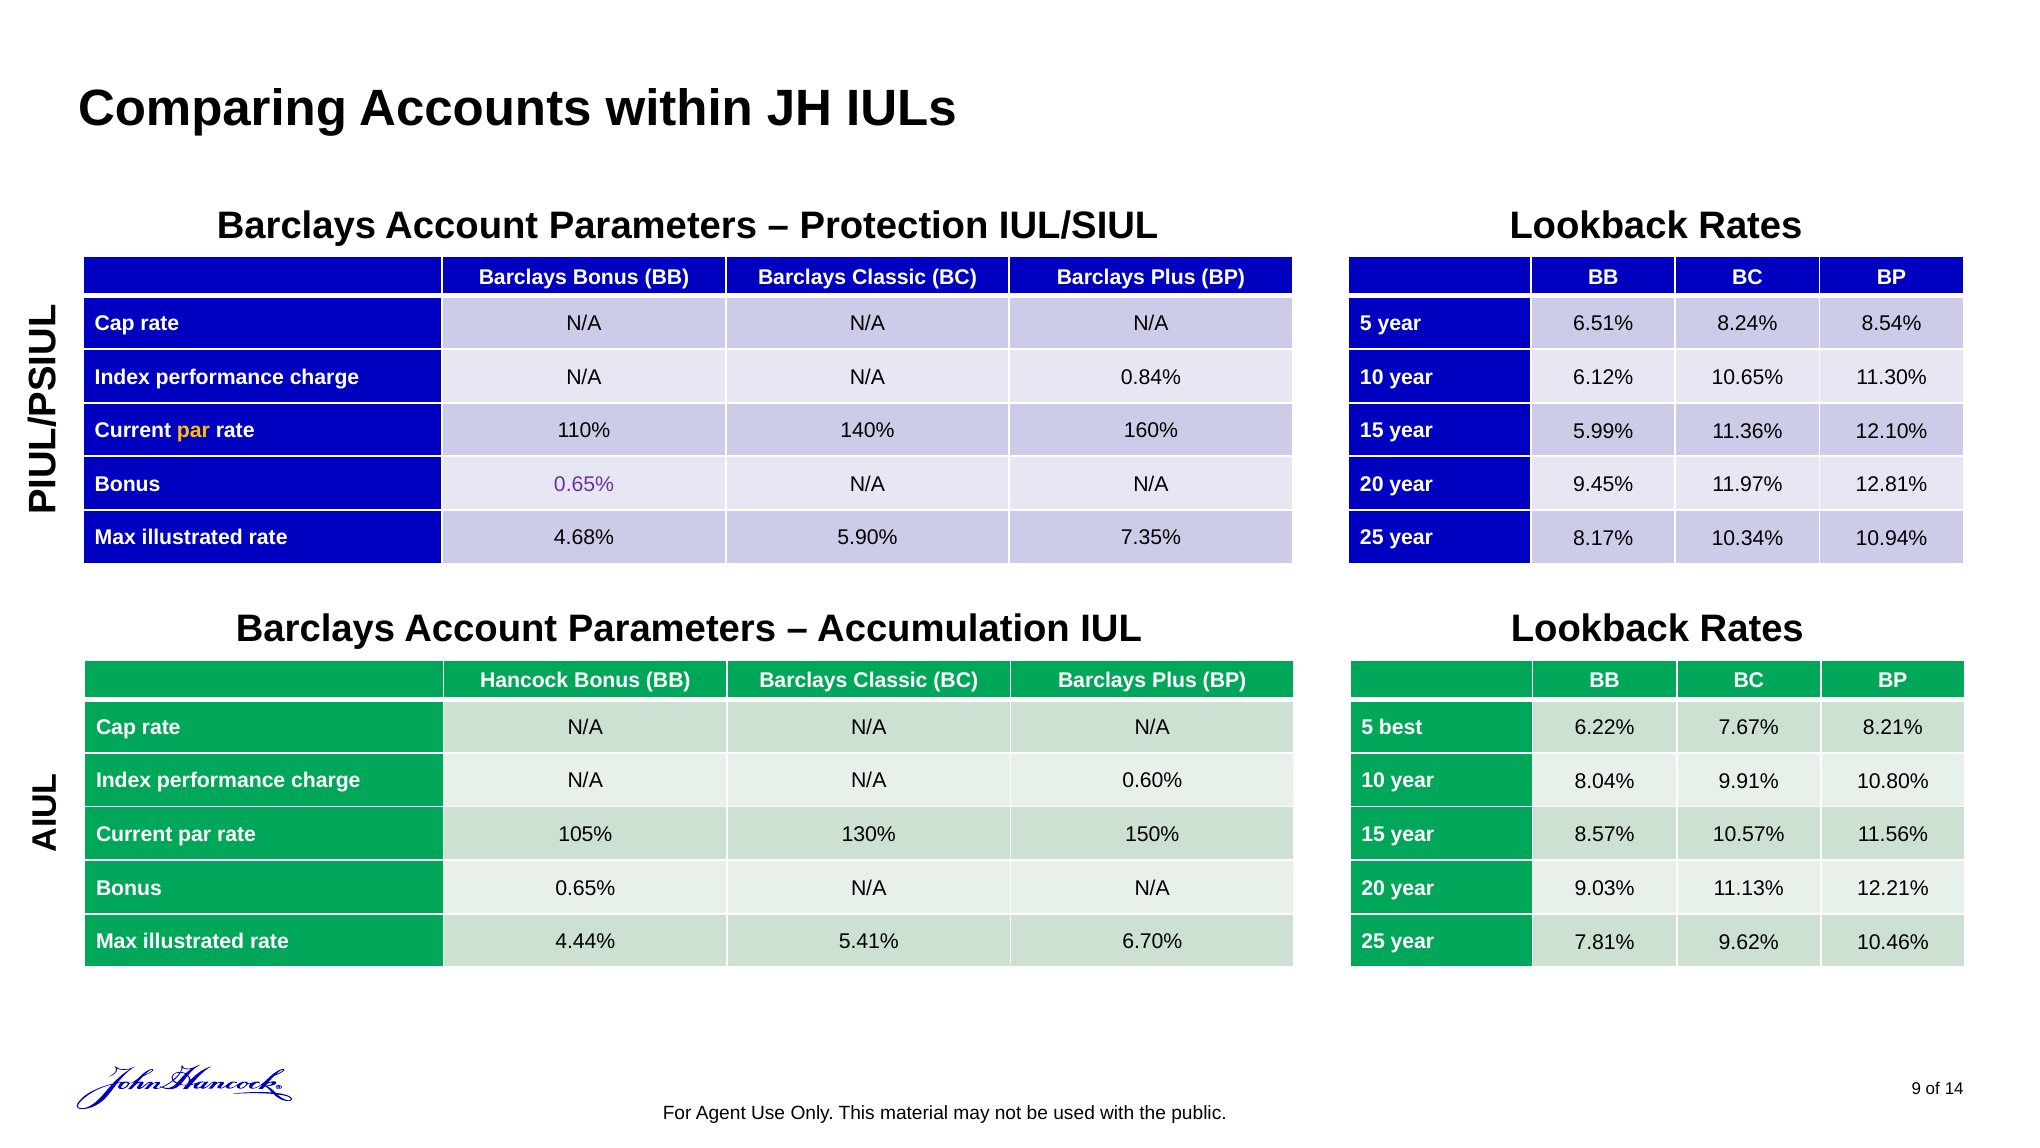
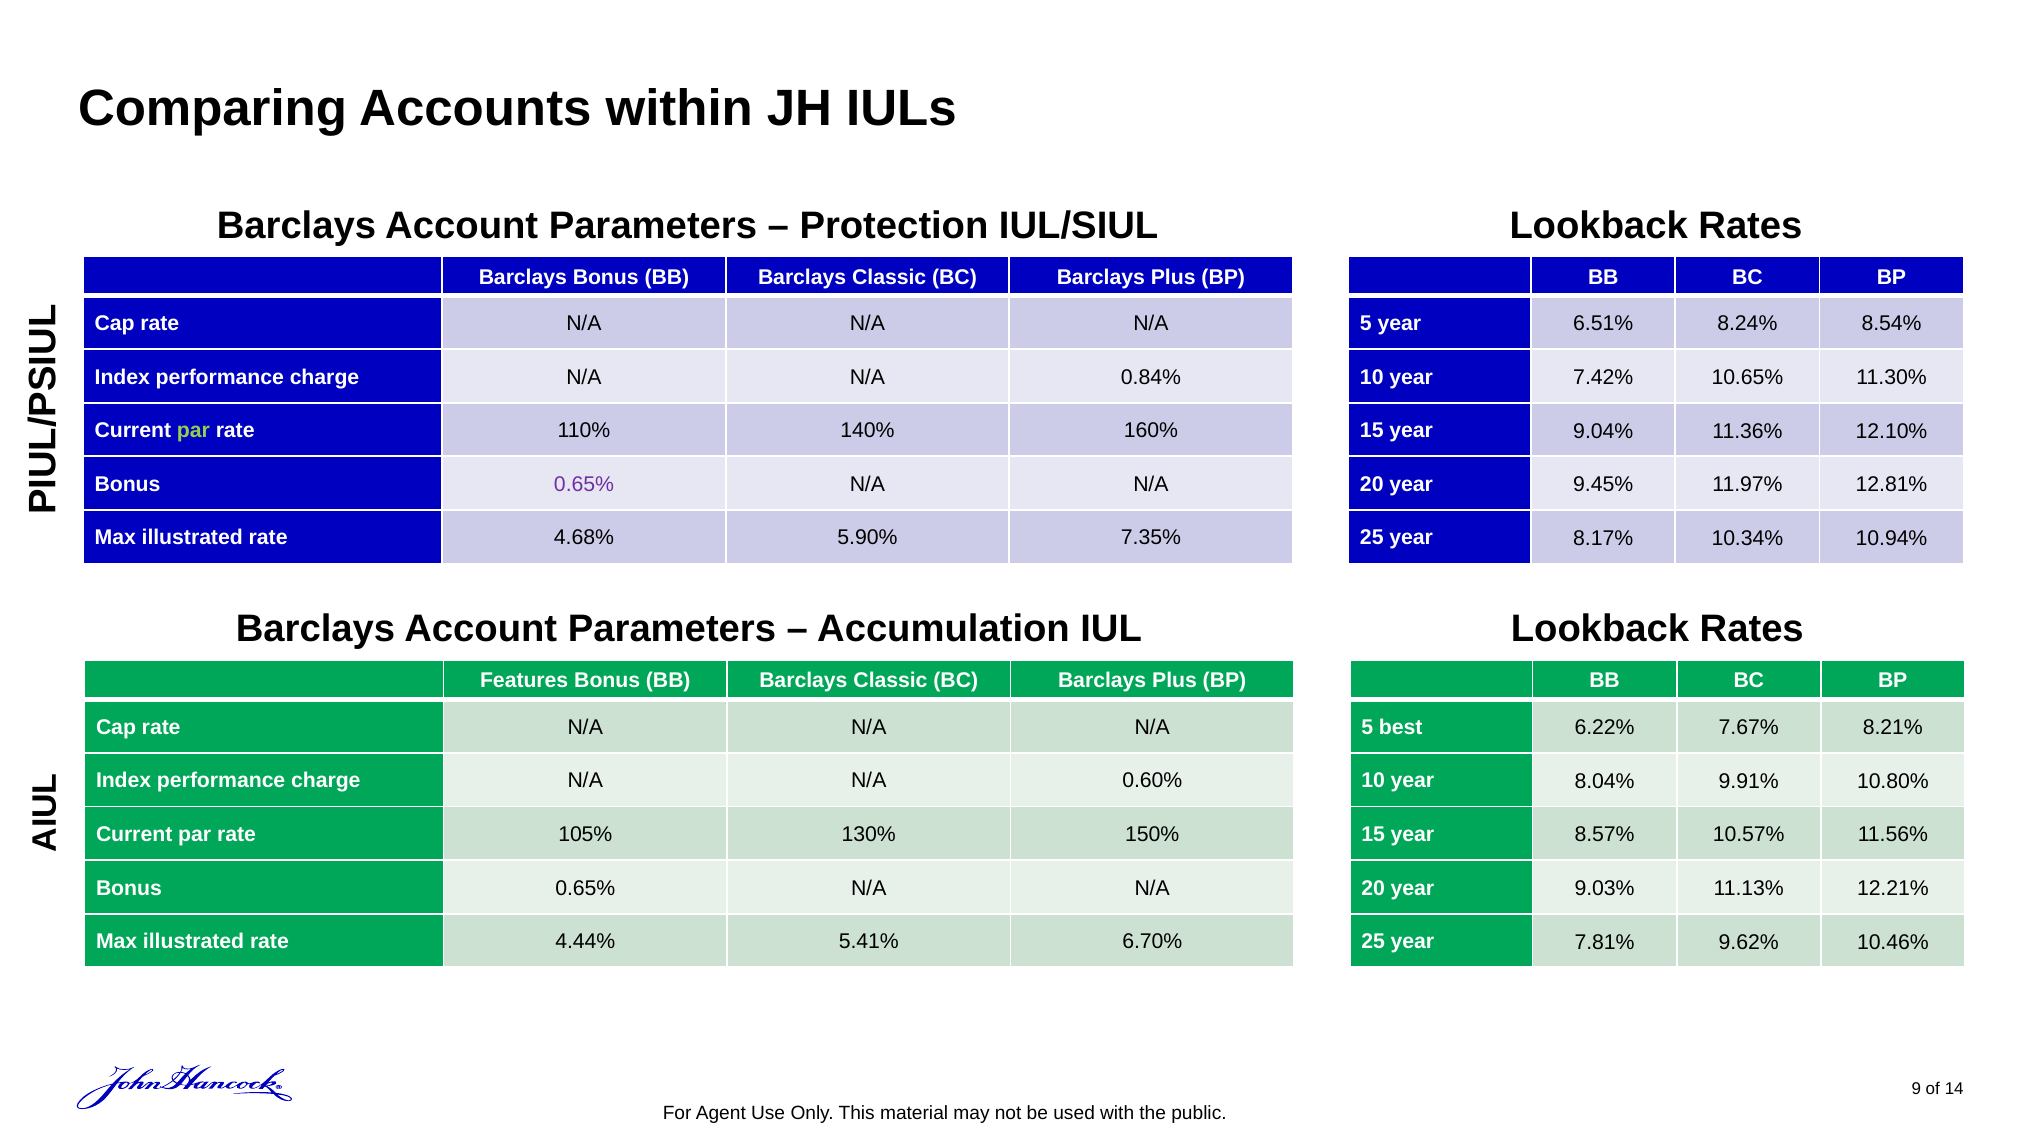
6.12%: 6.12% -> 7.42% (1603, 377)
par colour: yellow -> light green (193, 430)
5.99%: 5.99% -> 9.04% (1603, 431)
Hancock: Hancock -> Features (524, 680)
